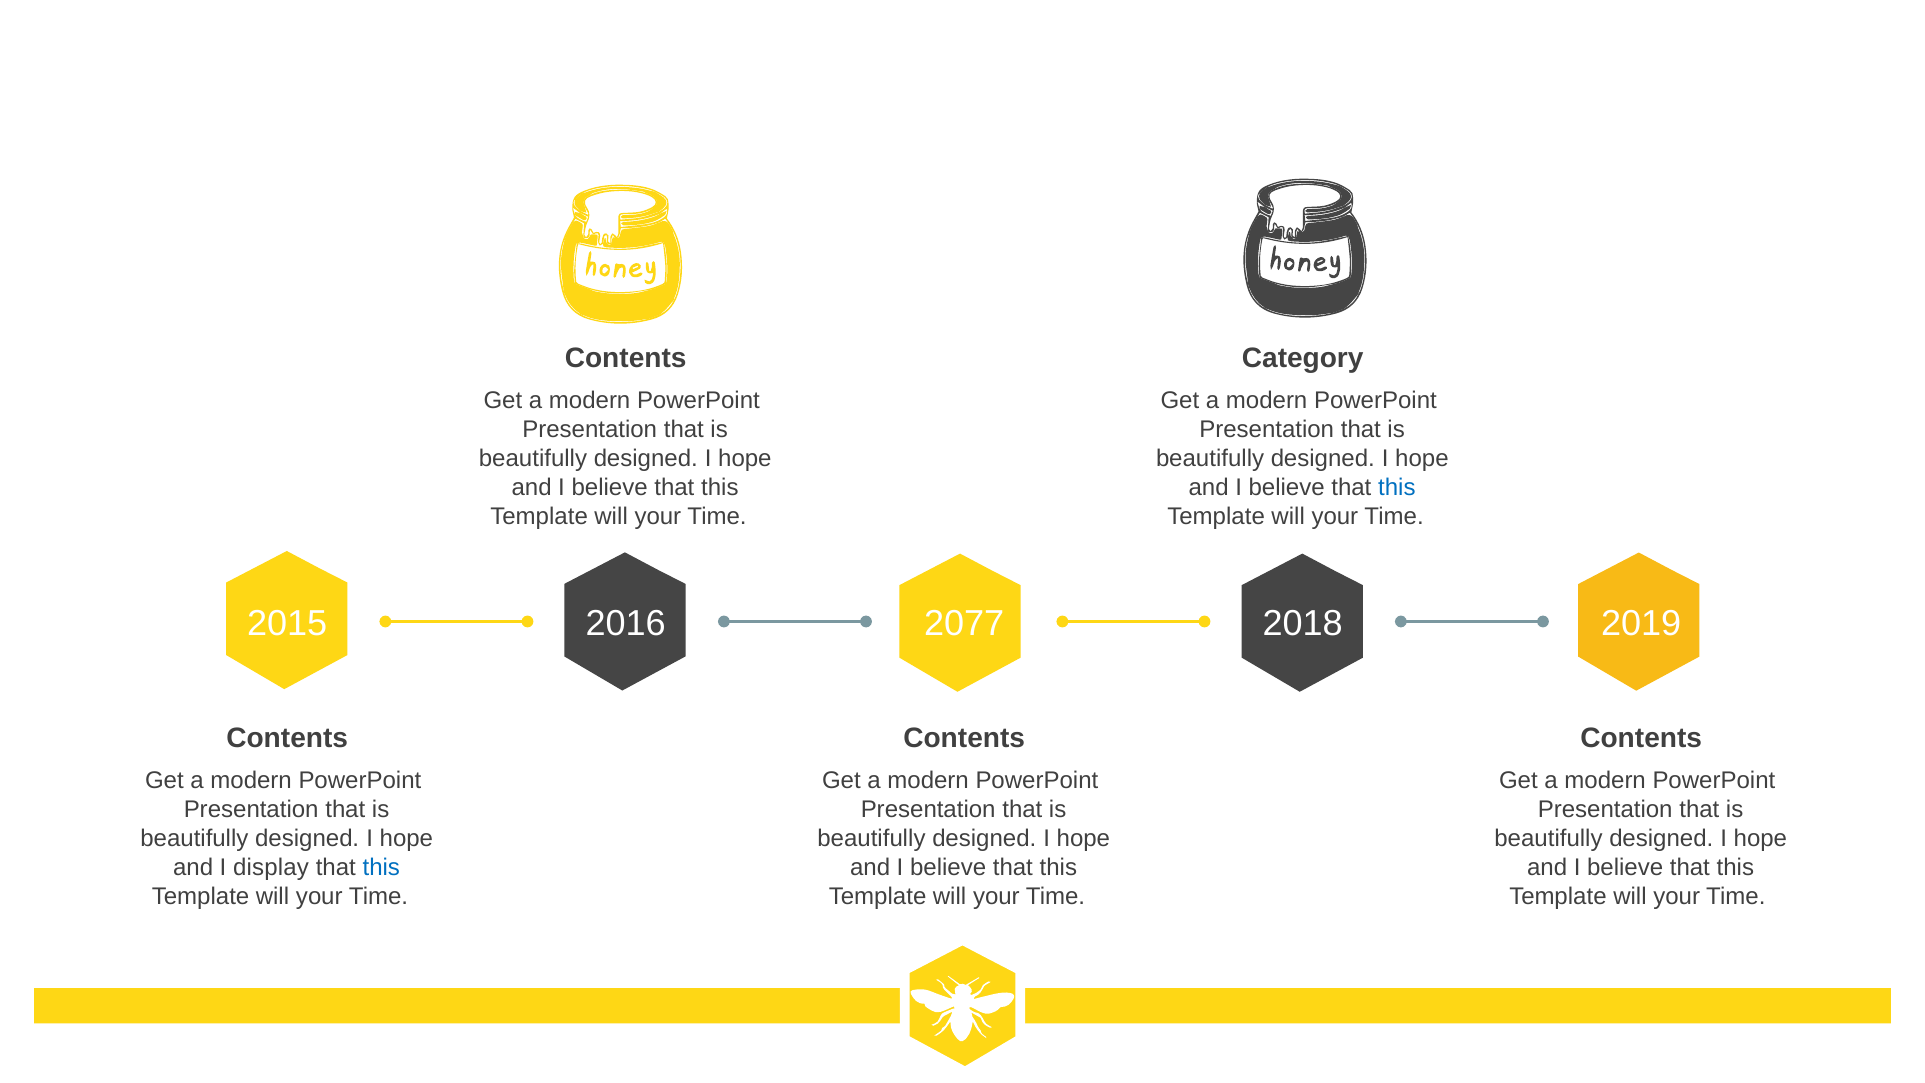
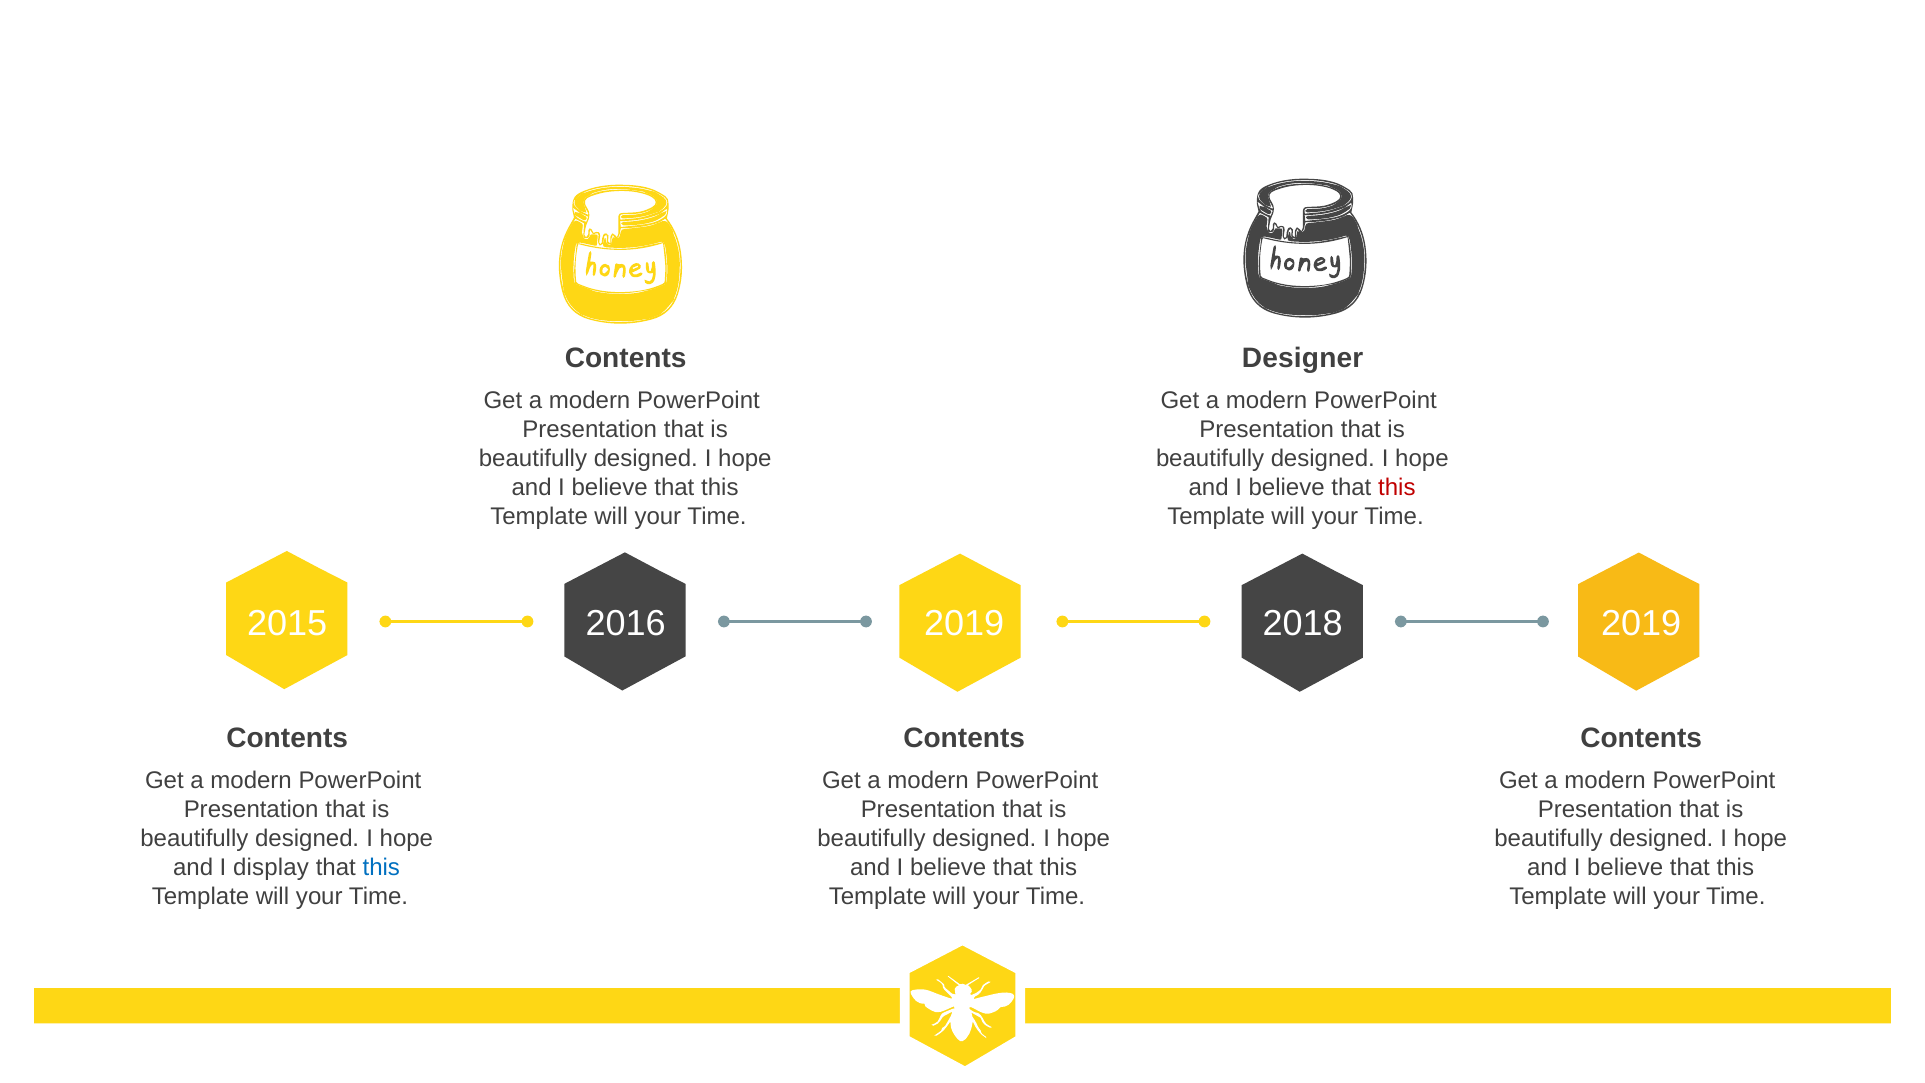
Category: Category -> Designer (1303, 358)
this colour: blue -> red (1397, 487)
2077: 2077 -> 2019 (964, 624)
